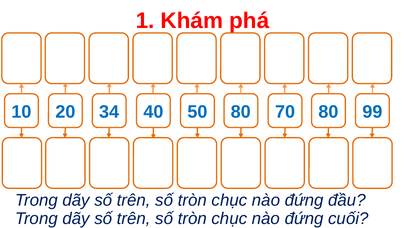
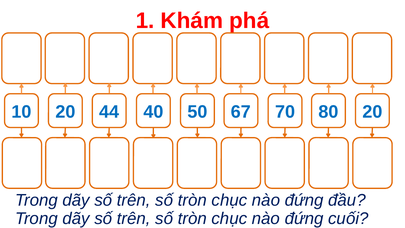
34: 34 -> 44 (109, 112)
50 80: 80 -> 67 (241, 112)
80 99: 99 -> 20 (372, 112)
